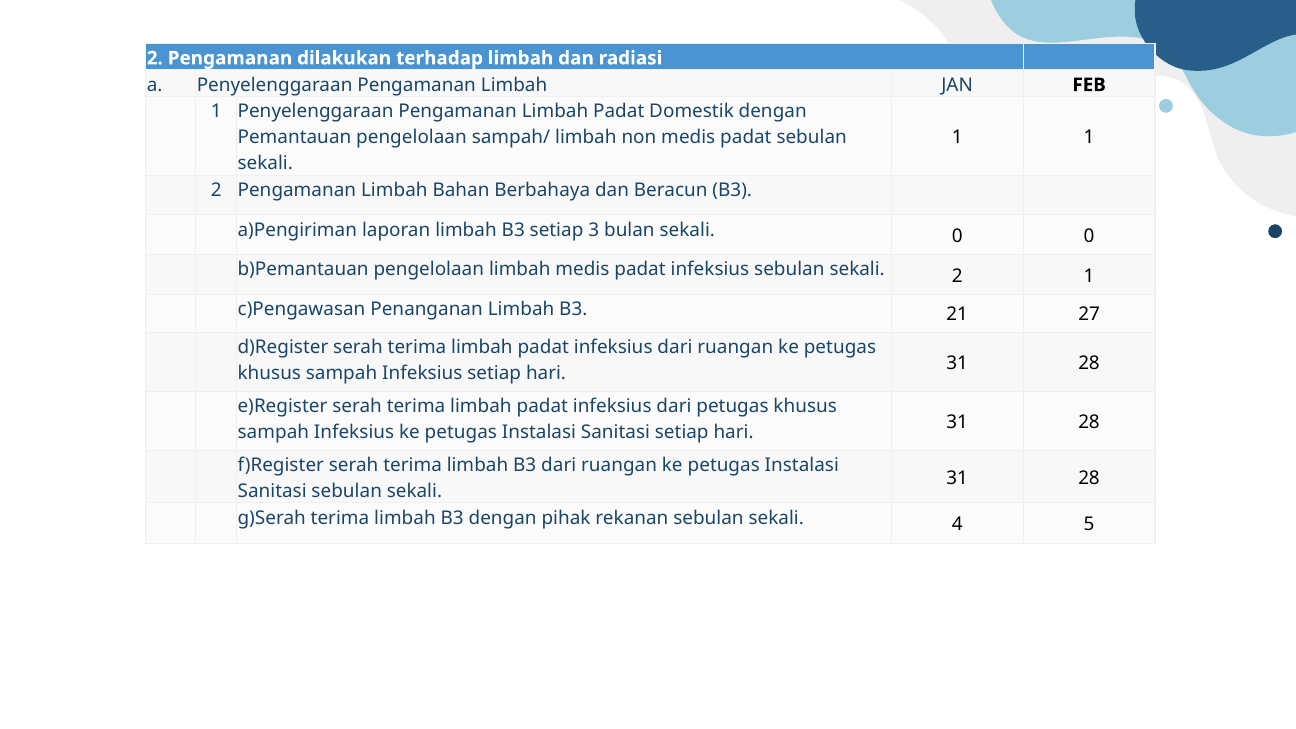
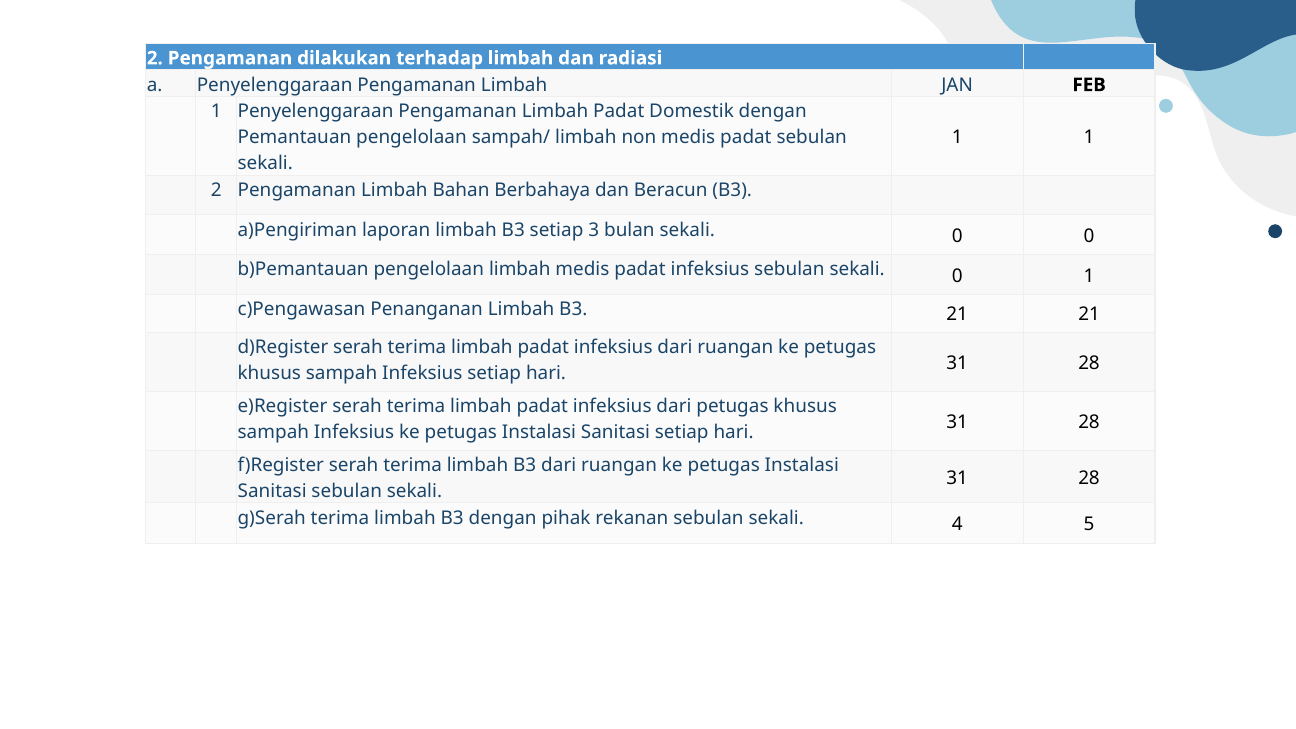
sebulan sekali 2: 2 -> 0 (957, 276)
21 27: 27 -> 21 (1089, 315)
